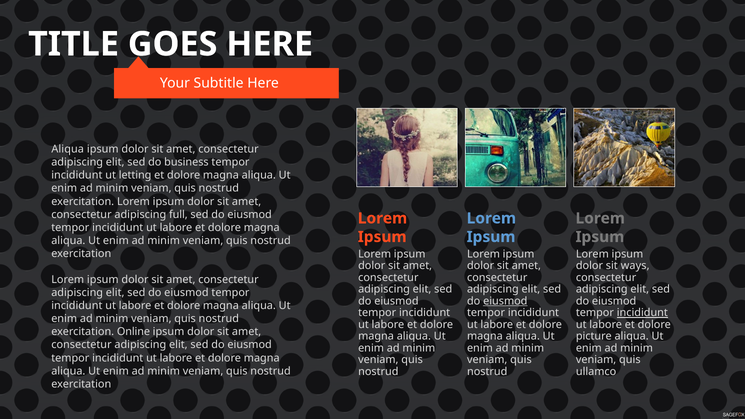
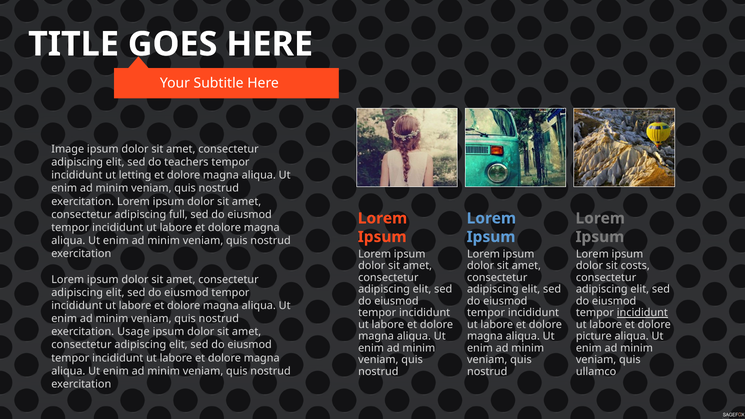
Aliqua: Aliqua -> Image (68, 149)
business: business -> teachers (186, 162)
ways: ways -> costs (635, 266)
eiusmod underline: present -> none (505, 301)
Online: Online -> Usage (133, 332)
